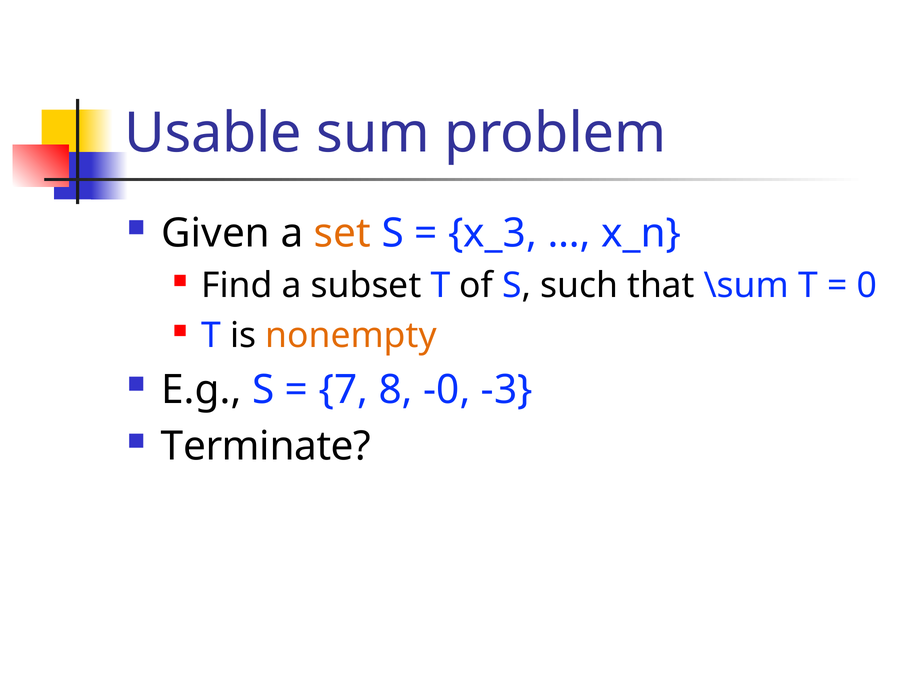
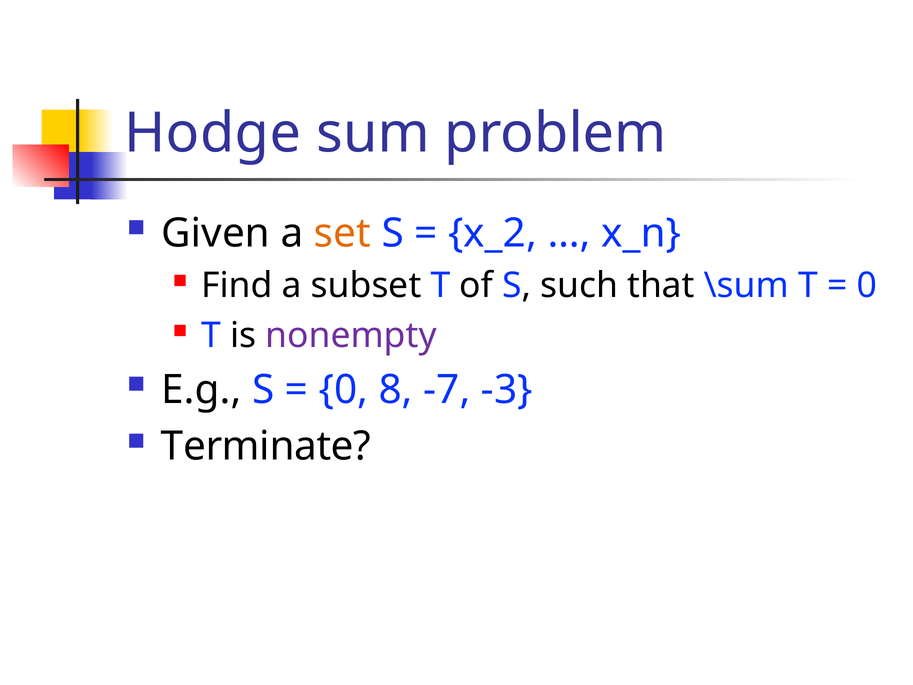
Usable: Usable -> Hodge (213, 133)
x_3: x_3 -> x_2 (493, 233)
nonempty colour: orange -> purple (351, 335)
7: 7 -> 0 (343, 390)
-0: -0 -> -7 (447, 390)
